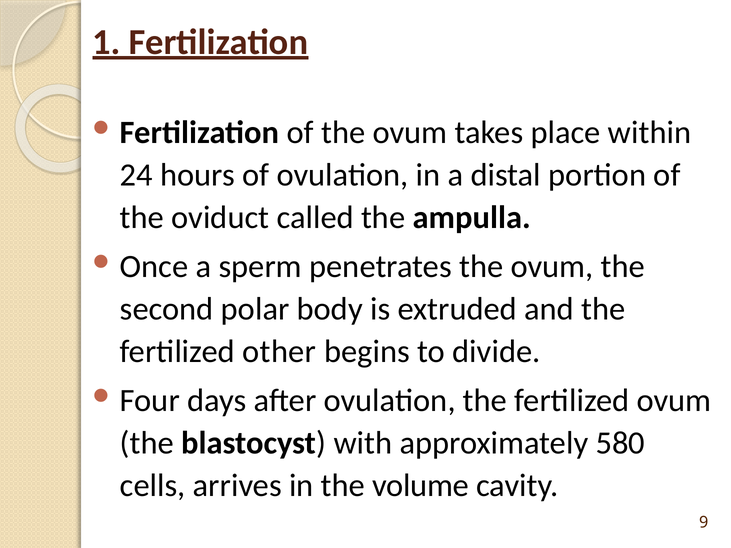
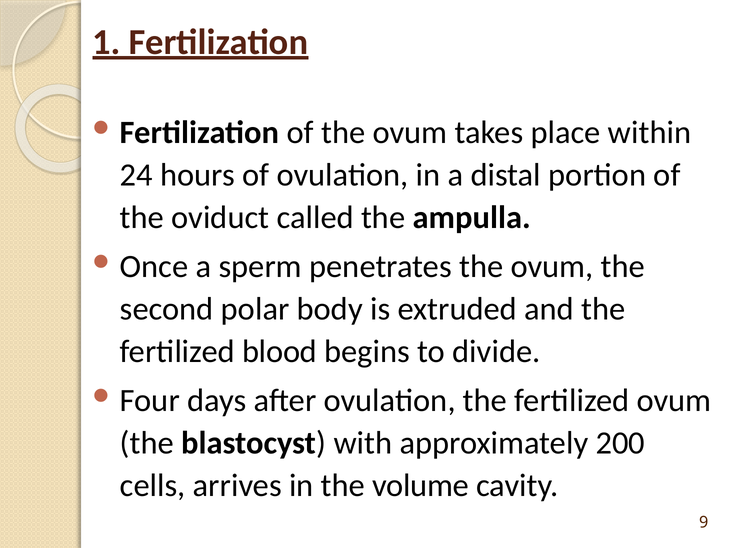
other: other -> blood (280, 352)
580: 580 -> 200 (620, 443)
